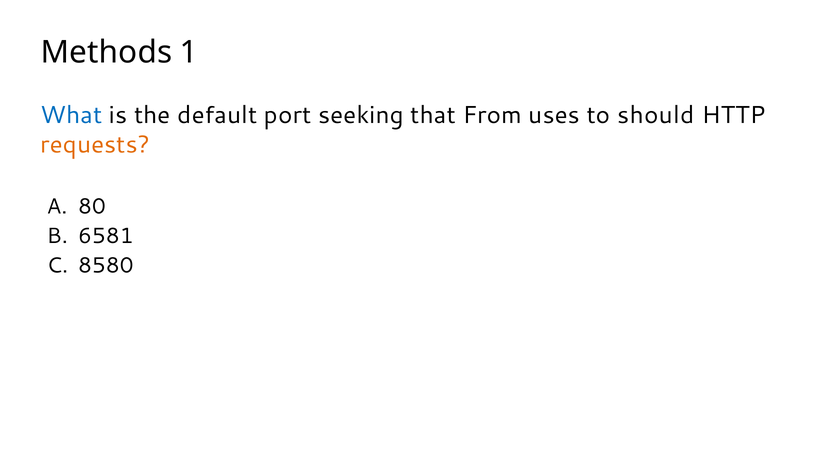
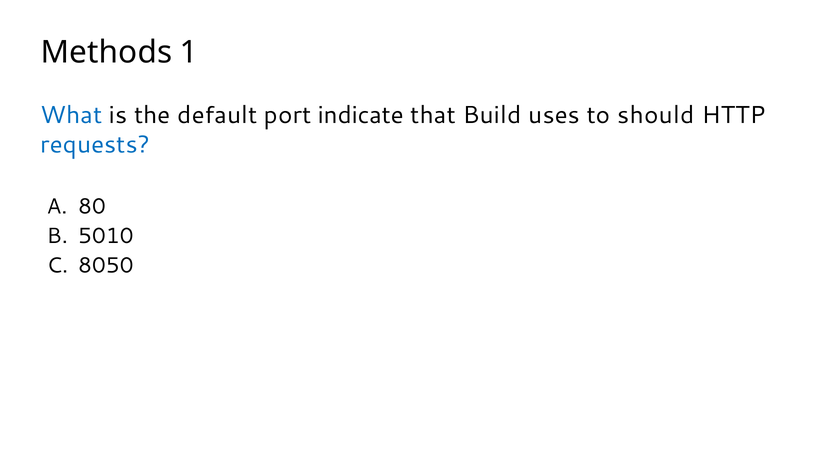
seeking: seeking -> indicate (361, 115)
From: From -> Build (492, 115)
requests colour: orange -> blue (95, 145)
6581: 6581 -> 5010 (106, 236)
8580: 8580 -> 8050 (106, 266)
